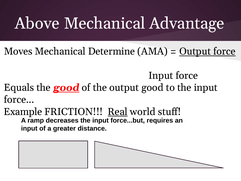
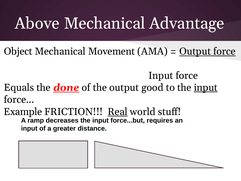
Moves: Moves -> Object (18, 51)
Determine: Determine -> Movement (112, 51)
the good: good -> done (66, 87)
input underline: none -> present (206, 87)
